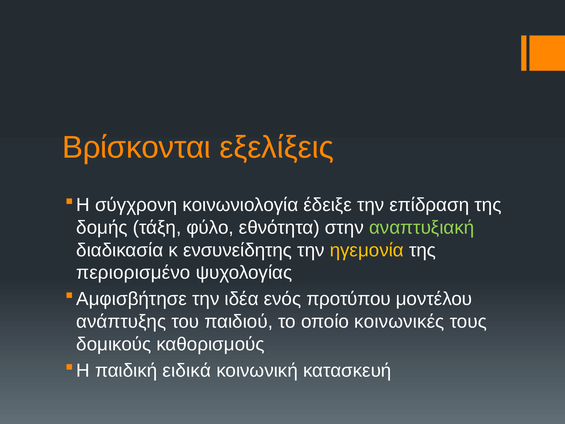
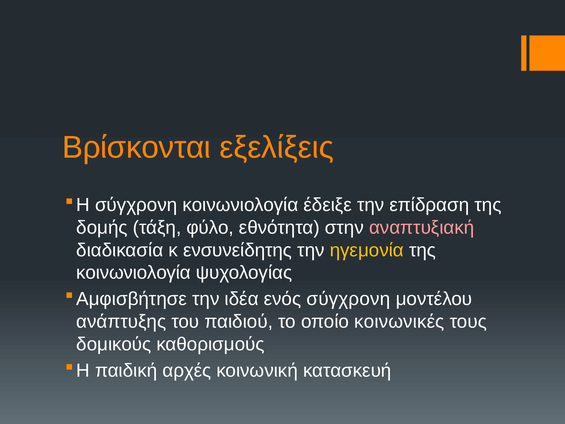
αναπτυξιακή colour: light green -> pink (422, 227)
περιορισμένο: περιορισμένο -> κοινωνιολογία (134, 273)
ενός προτύπου: προτύπου -> σύγχρονη (348, 299)
ειδικά: ειδικά -> αρχές (187, 370)
